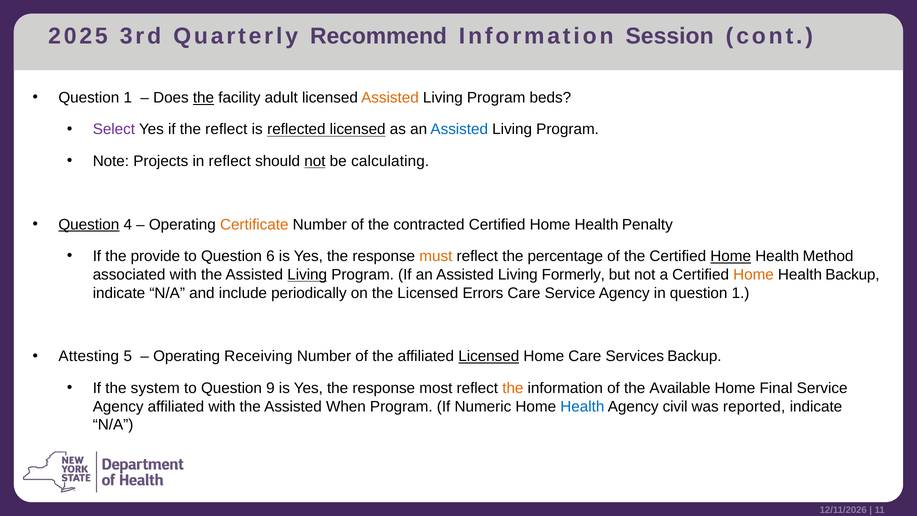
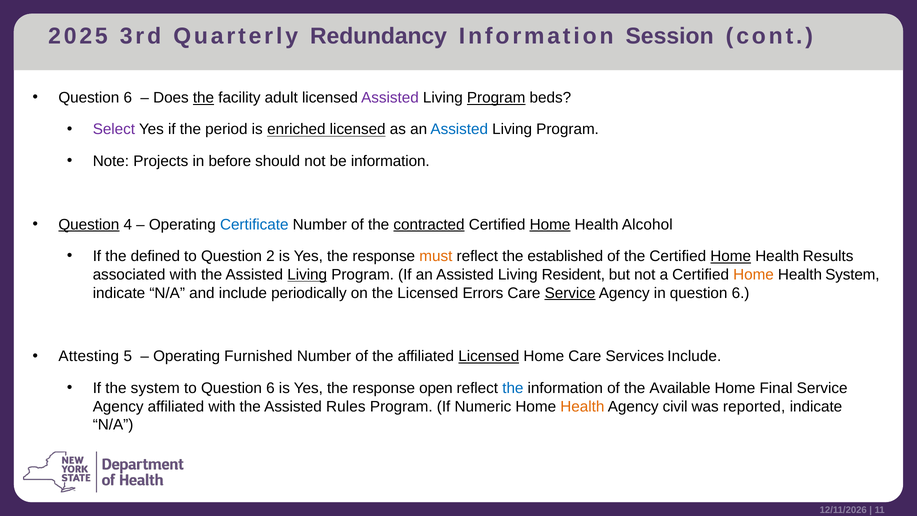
Recommend: Recommend -> Redundancy (378, 36)
1: 1 -> 6 (128, 98)
Assisted colour: orange -> purple (390, 98)
Program underline: none -> present (496, 98)
the reflect: reflect -> period (226, 129)
reflected: reflected -> enriched (296, 129)
in reflect: reflect -> before (230, 161)
not underline: present -> none (315, 161)
be calculating: calculating -> information (390, 161)
Certificate colour: orange -> blue (254, 225)
contracted underline: none -> present (429, 225)
Home underline: none -> present (550, 225)
Penalty: Penalty -> Alcohol (647, 225)
provide: provide -> defined (155, 256)
6: 6 -> 2 (270, 256)
percentage: percentage -> established (565, 256)
Method: Method -> Results (828, 256)
Formerly: Formerly -> Resident (573, 275)
Health Backup: Backup -> System (852, 275)
Service underline: none -> present (570, 293)
in question 1: 1 -> 6 (741, 293)
Receiving: Receiving -> Furnished (258, 356)
Services Backup: Backup -> Include (694, 356)
to Question 9: 9 -> 6 (270, 388)
most: most -> open (436, 388)
the colour: orange -> blue (513, 388)
When: When -> Rules (346, 406)
Health colour: blue -> orange (582, 406)
